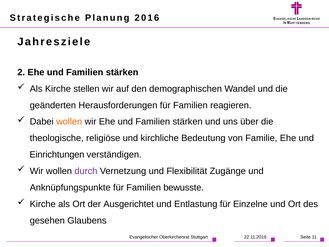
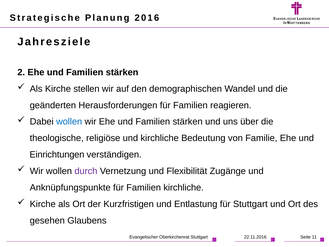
wollen colour: orange -> blue (69, 122)
Familien bewusste: bewusste -> kirchliche (184, 187)
Ausgerichtet: Ausgerichtet -> Kurzfristigen (129, 204)
für Einzelne: Einzelne -> Stuttgart (250, 204)
